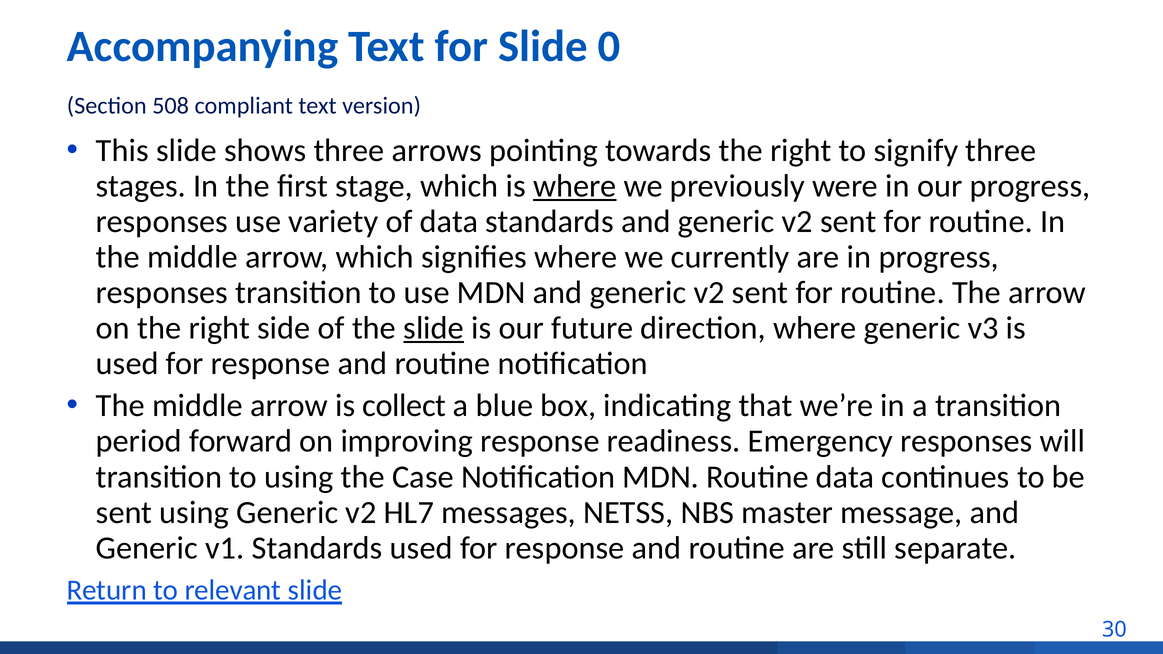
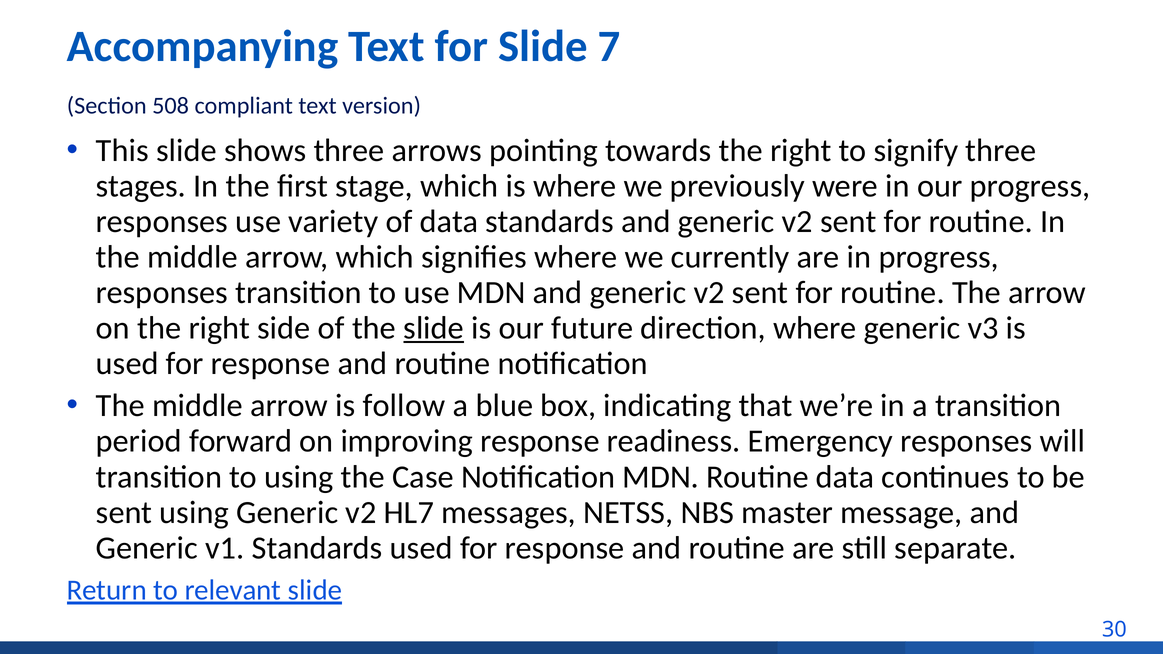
0: 0 -> 7 (609, 46)
where underline: present -> none (575, 186)
collect: collect -> follow (404, 406)
